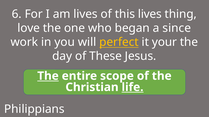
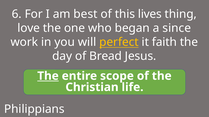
am lives: lives -> best (85, 14)
your: your -> faith (164, 42)
These: These -> Bread (106, 56)
life underline: present -> none (133, 88)
